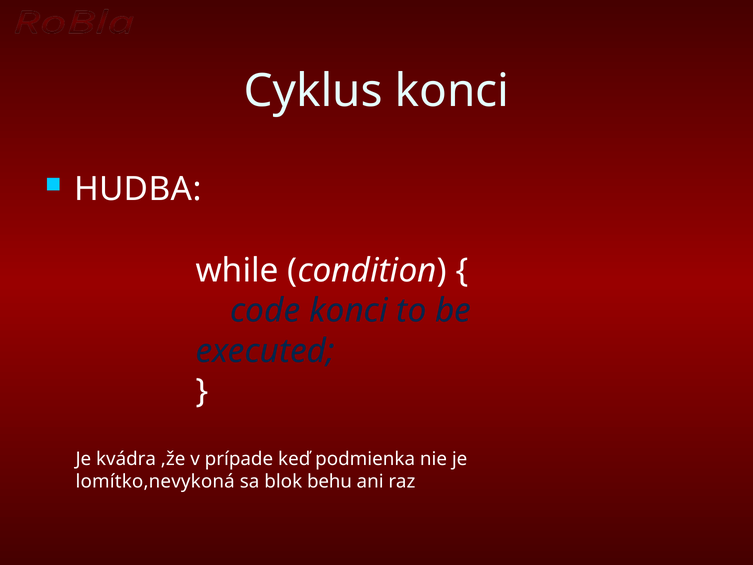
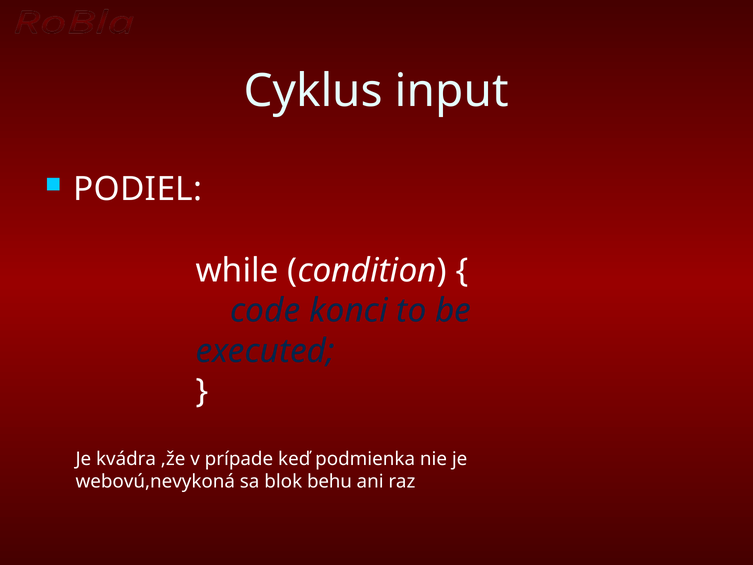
Cyklus konci: konci -> input (452, 91)
HUDBA: HUDBA -> PODIEL (138, 189)
lomítko,nevykoná: lomítko,nevykoná -> webovú,nevykoná (155, 481)
